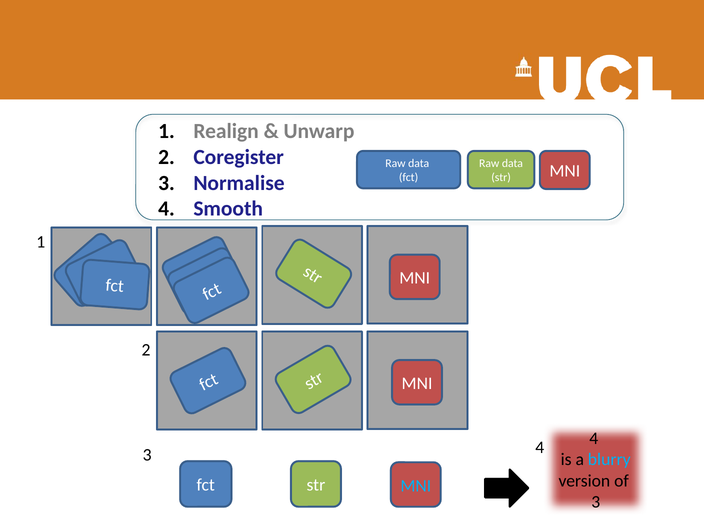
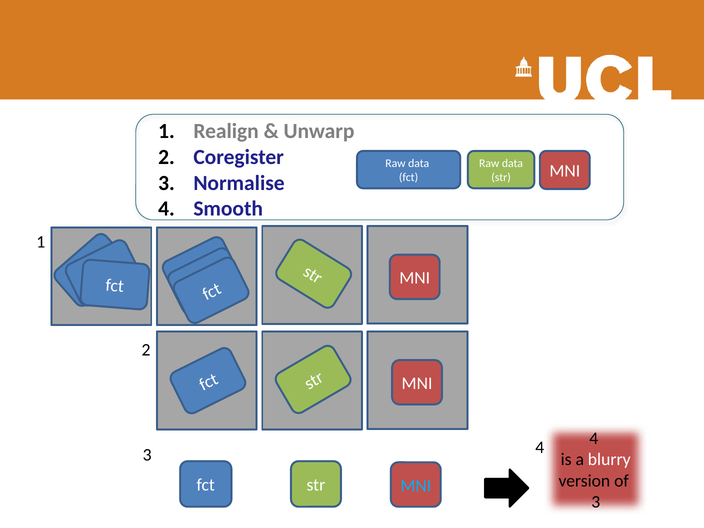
blurry colour: light blue -> white (609, 460)
